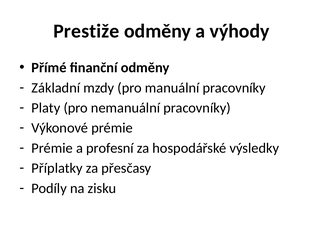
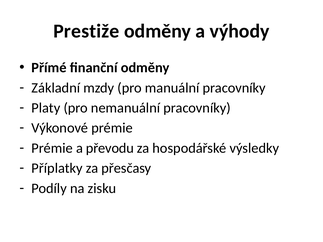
profesní: profesní -> převodu (110, 148)
